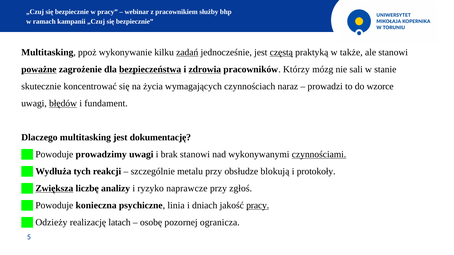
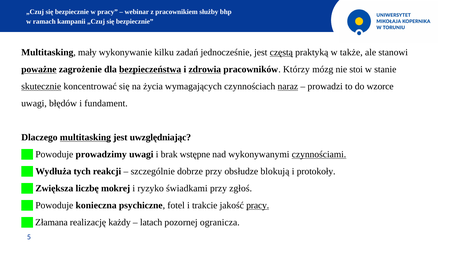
ppoż: ppoż -> mały (87, 53)
zadań underline: present -> none (187, 53)
sali: sali -> stoi (356, 70)
skutecznie underline: none -> present (41, 87)
naraz underline: none -> present (288, 87)
błędów underline: present -> none (63, 104)
multitasking underline: none -> present (85, 138)
dokumentację: dokumentację -> uwzględniając (160, 138)
brak stanowi: stanowi -> wstępne (195, 155)
metalu: metalu -> dobrze (190, 172)
Zwiększa underline: present -> none (54, 189)
analizy: analizy -> mokrej (116, 189)
naprawcze: naprawcze -> świadkami (187, 189)
linia: linia -> fotel (176, 206)
dniach: dniach -> trakcie (205, 206)
Odzieży: Odzieży -> Złamana (51, 223)
latach: latach -> każdy (120, 223)
osobę: osobę -> latach (151, 223)
